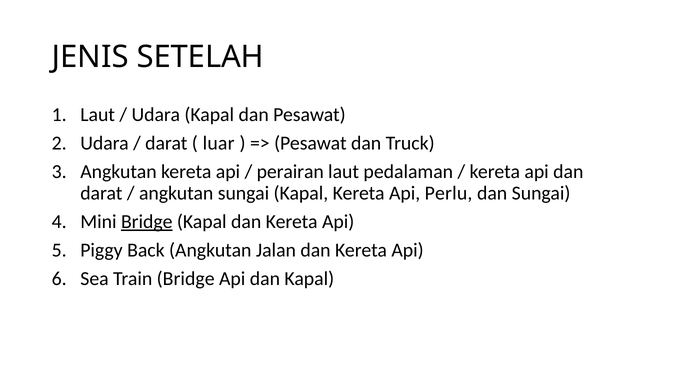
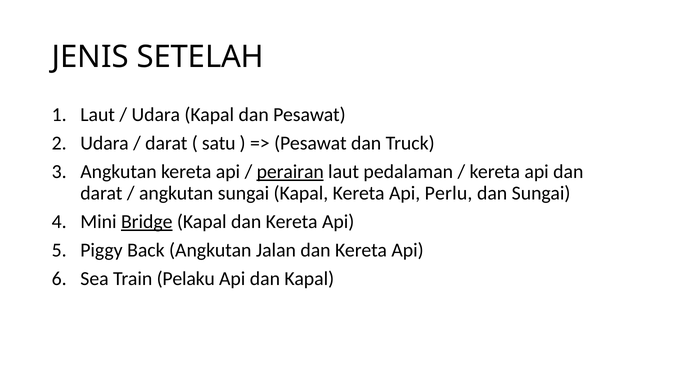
luar: luar -> satu (219, 143)
perairan underline: none -> present (290, 171)
Train Bridge: Bridge -> Pelaku (186, 278)
